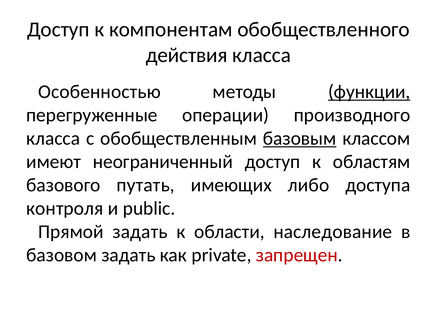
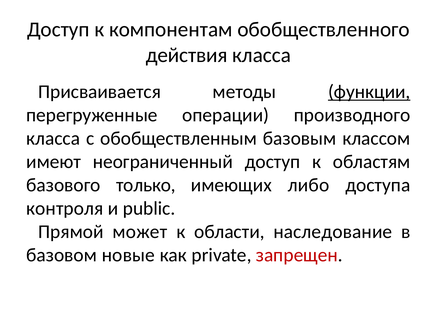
Особенностью: Особенностью -> Присваивается (100, 92)
базовым underline: present -> none (300, 138)
путать: путать -> только (146, 185)
Прямой задать: задать -> может (140, 232)
базовом задать: задать -> новые (128, 255)
